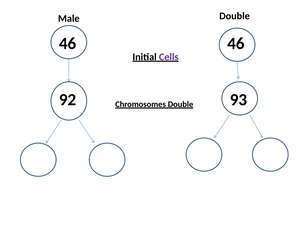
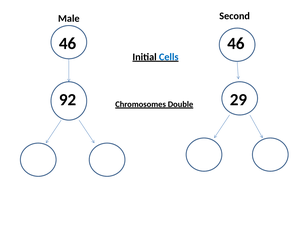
Male Double: Double -> Second (235, 16)
Cells colour: purple -> blue (169, 57)
93: 93 -> 29 (238, 100)
